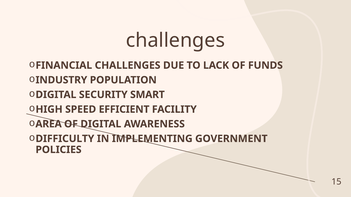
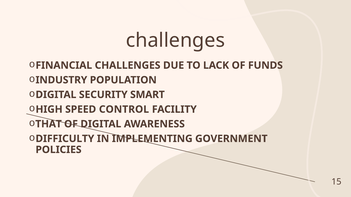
EFFICIENT: EFFICIENT -> CONTROL (124, 110)
AREA: AREA -> THAT (49, 124)
